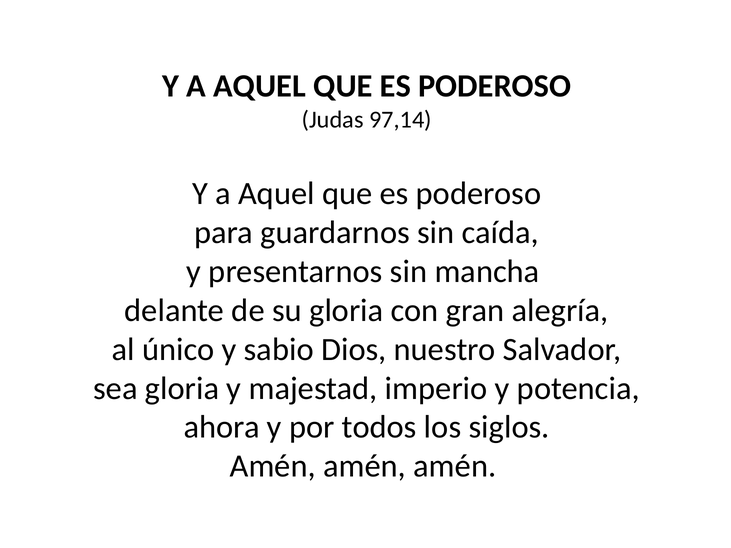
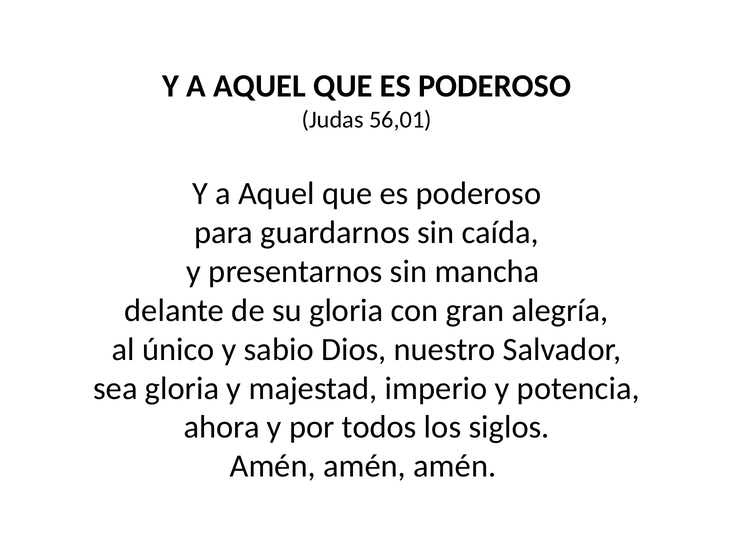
97,14: 97,14 -> 56,01 (400, 120)
